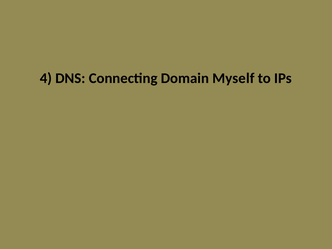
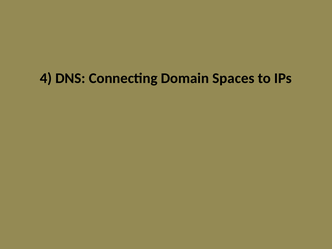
Myself: Myself -> Spaces (233, 78)
